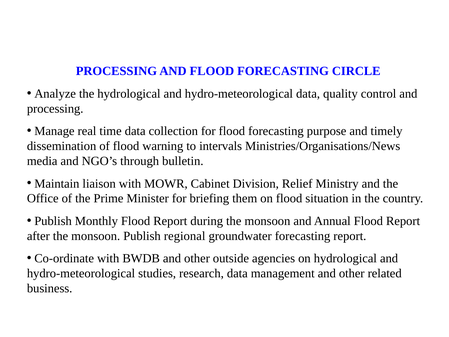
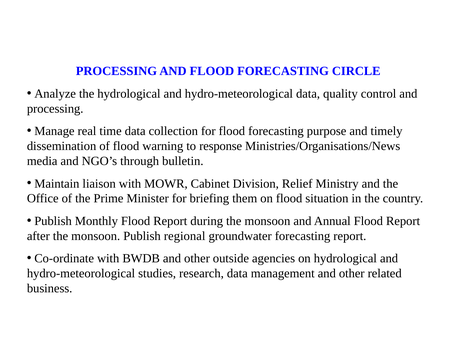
intervals: intervals -> response (221, 146)
